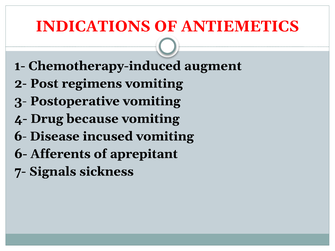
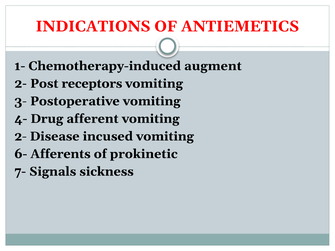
regimens: regimens -> receptors (92, 84)
because: because -> afferent (93, 119)
6-: 6- -> 2- (21, 136)
aprepitant: aprepitant -> prokinetic (144, 154)
